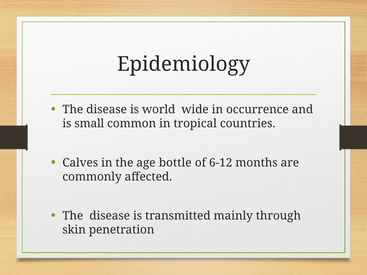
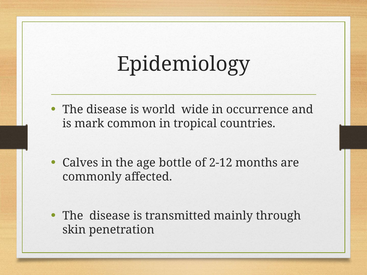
small: small -> mark (89, 124)
6-12: 6-12 -> 2-12 (221, 163)
